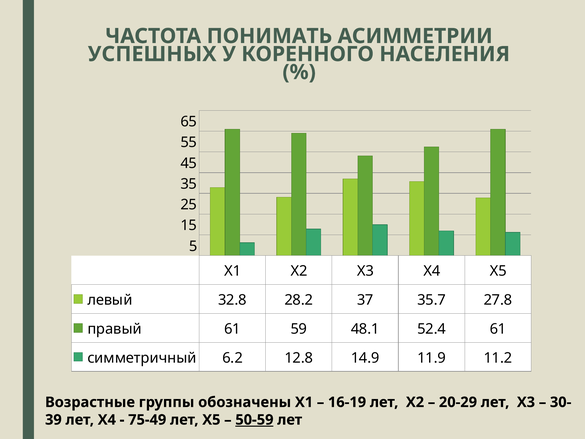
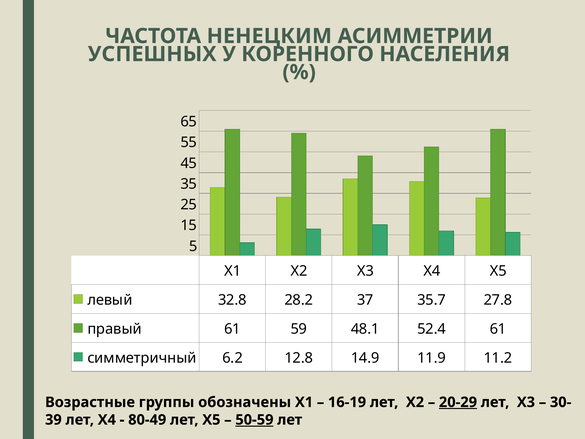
ПОНИМАТЬ: ПОНИМАТЬ -> НЕНЕЦКИМ (269, 36)
20-29 underline: none -> present (458, 402)
75-49: 75-49 -> 80-49 (147, 420)
